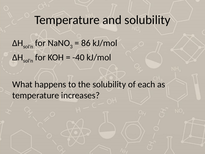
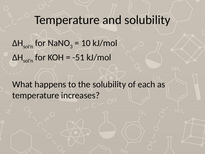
86: 86 -> 10 (86, 43)
-40: -40 -> -51 (78, 57)
